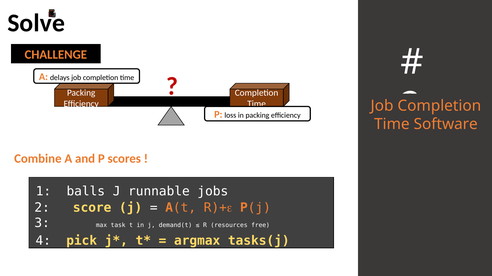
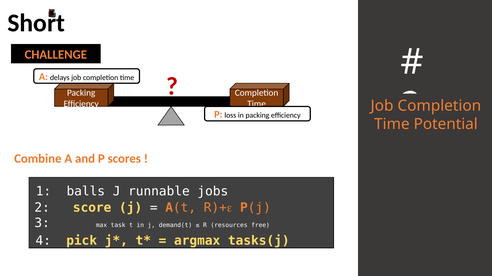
Solve: Solve -> Short (36, 23)
Software: Software -> Potential (446, 124)
